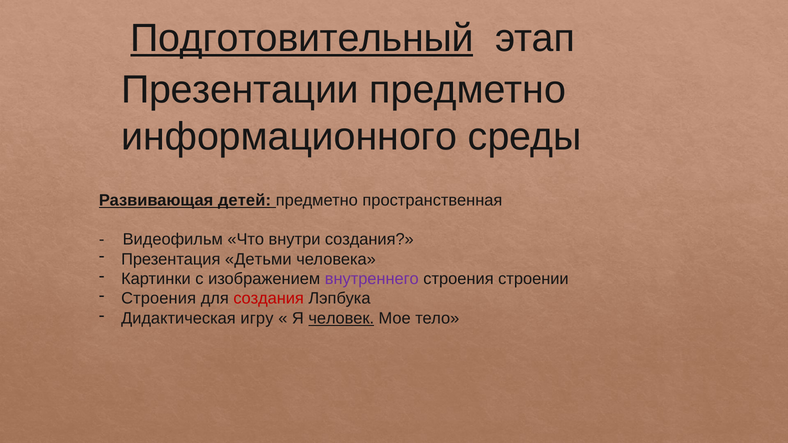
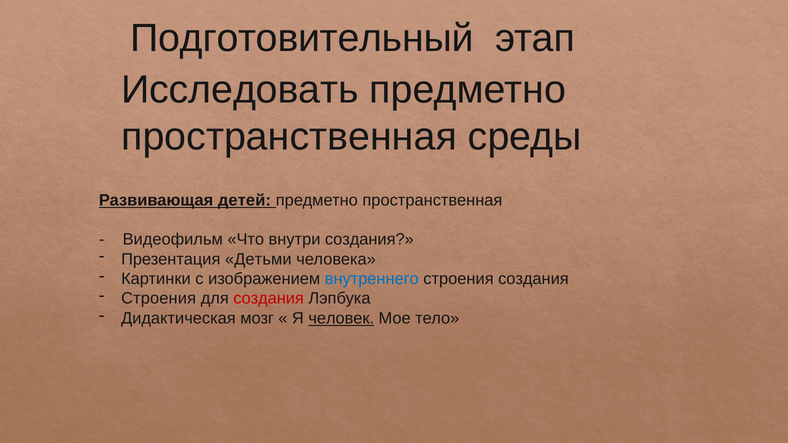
Подготовительный underline: present -> none (302, 38)
Презентации: Презентации -> Исследовать (240, 90)
информационного: информационного -> пространственная (289, 137)
внутреннего colour: purple -> blue (372, 279)
строения строении: строении -> создания (533, 279)
игру: игру -> мозг (257, 318)
